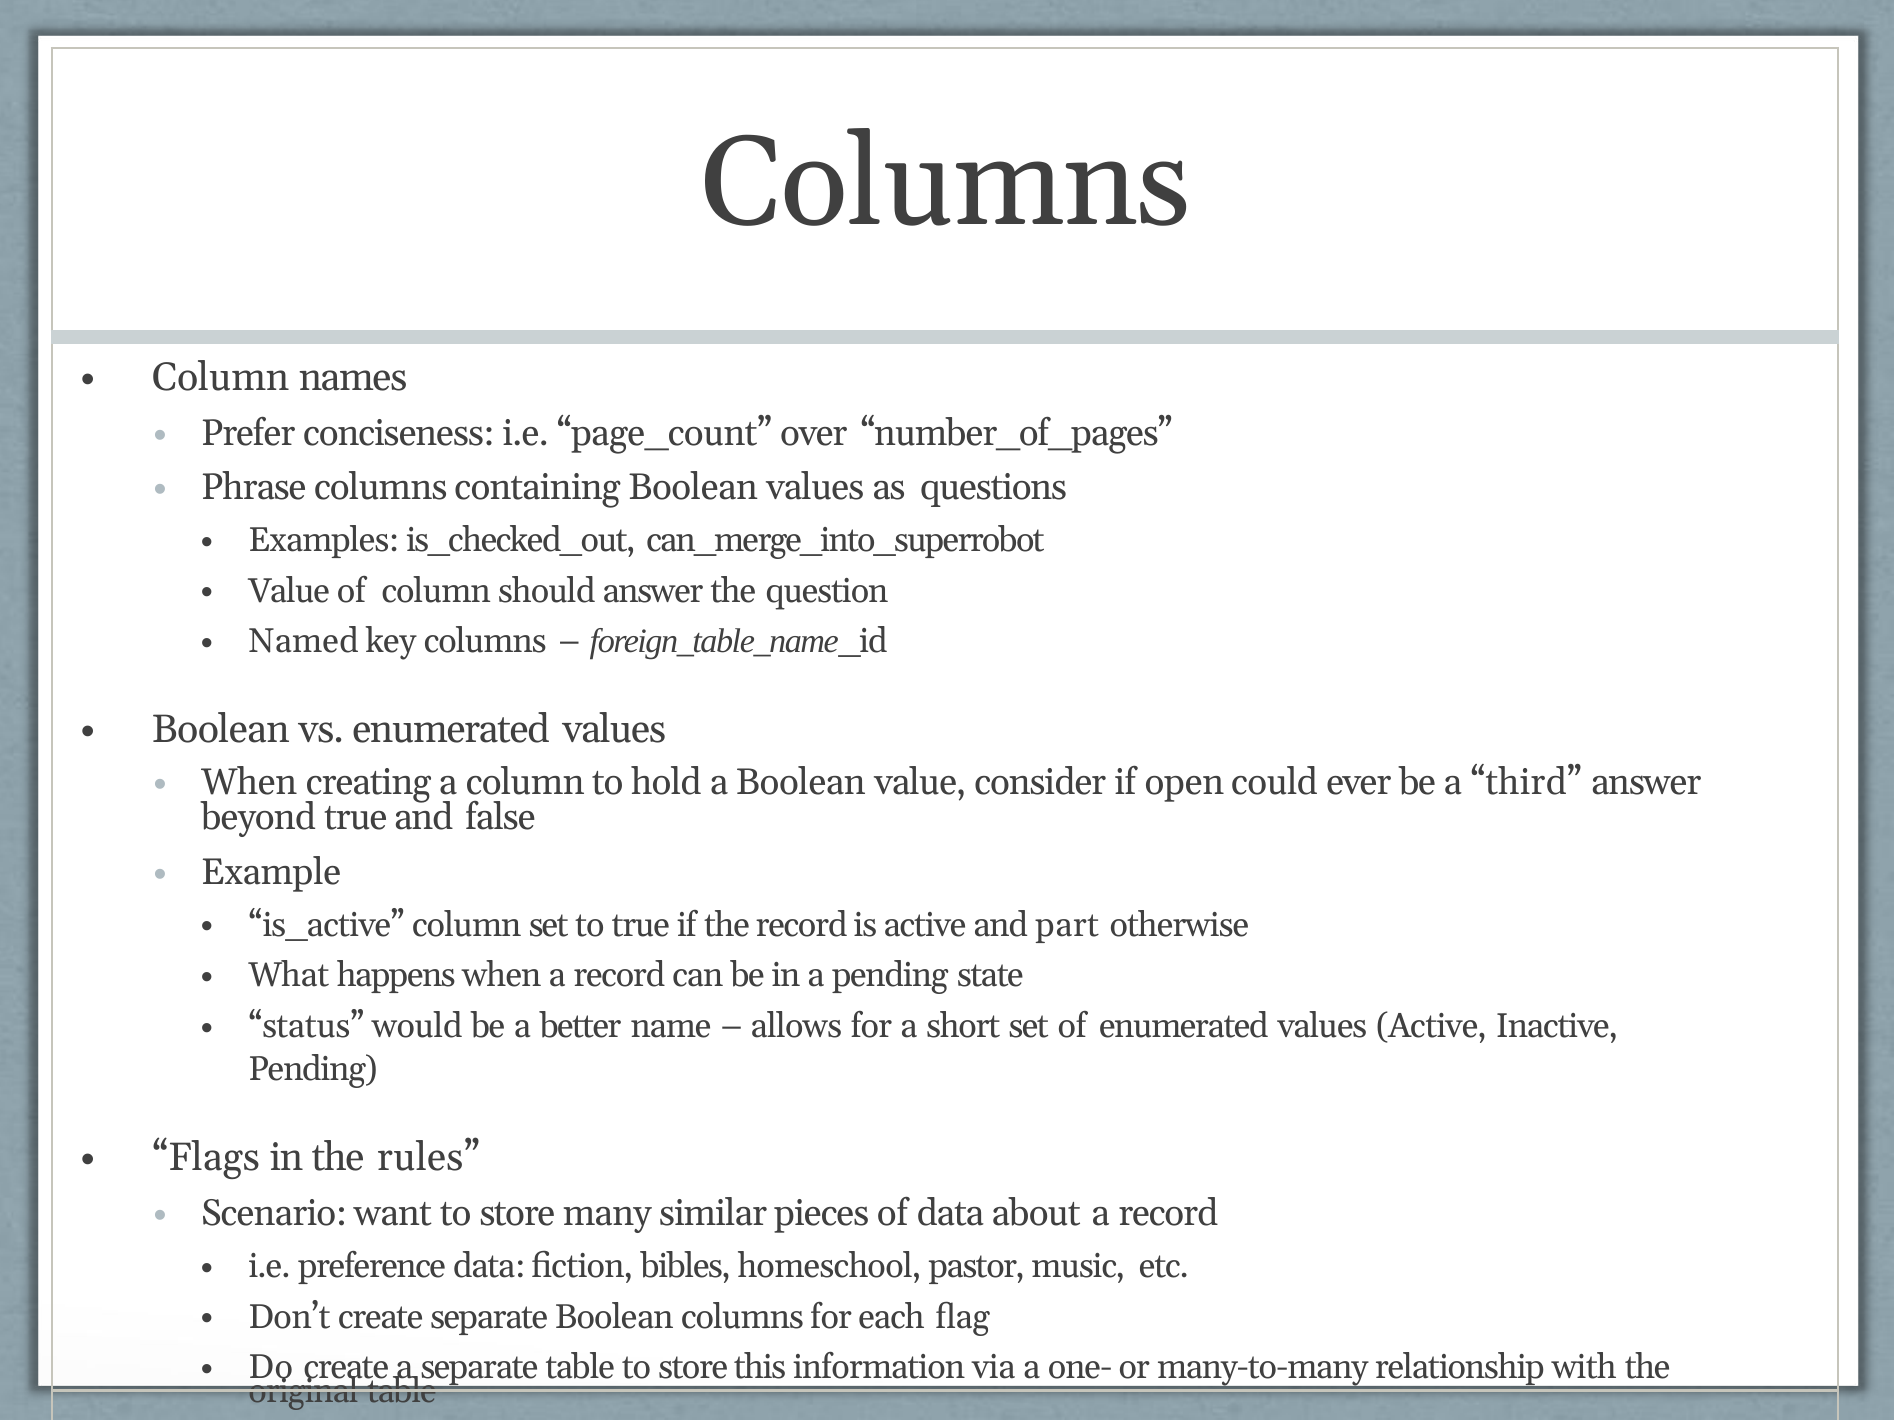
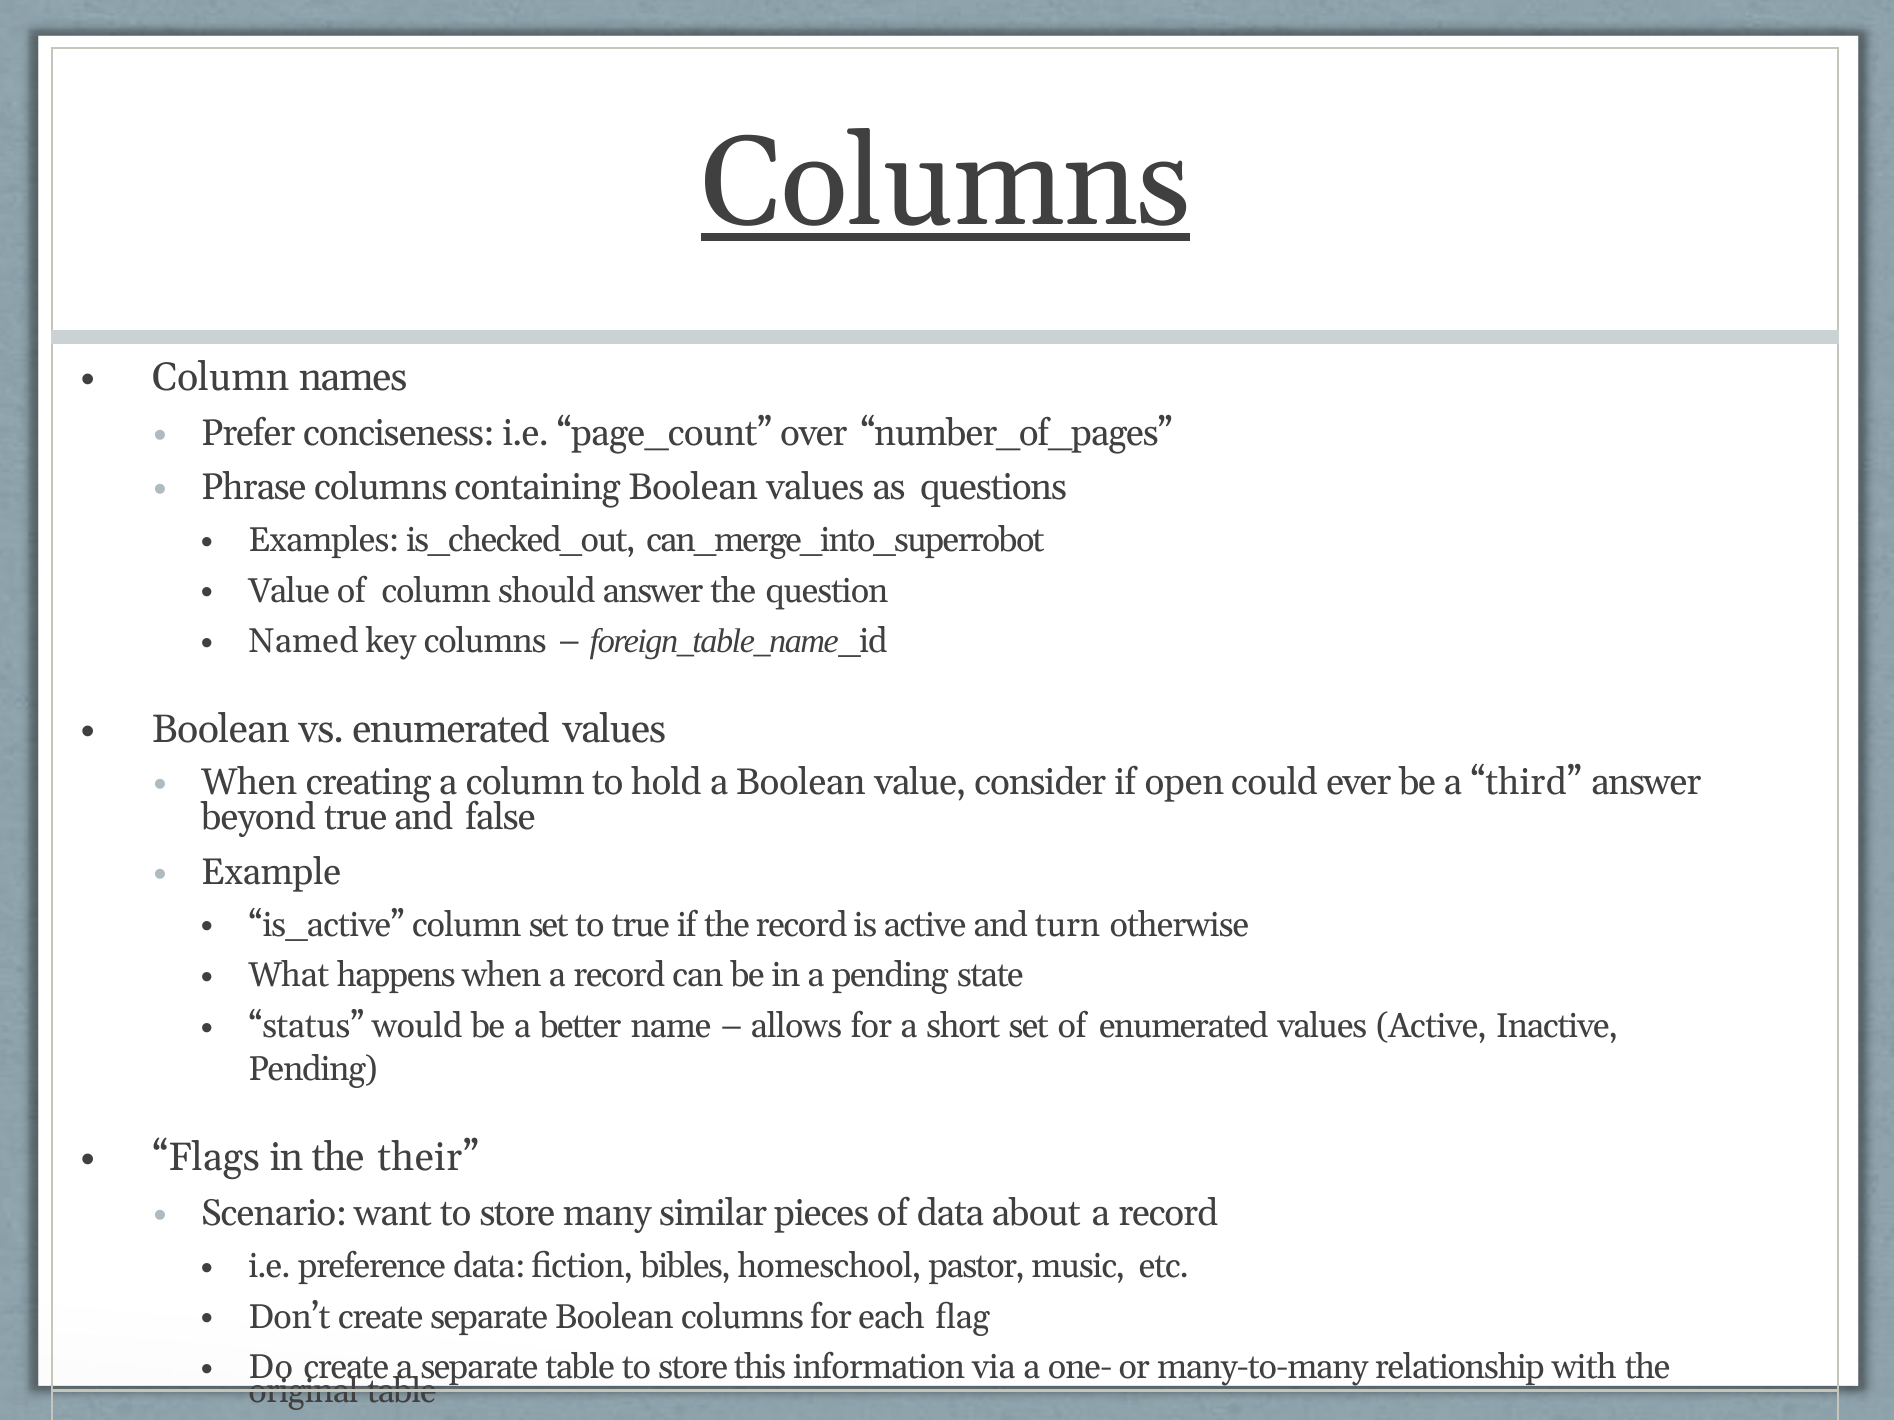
Columns underline: none -> present (946, 183)
part: part -> turn (1067, 925)
rules: rules -> their (428, 1158)
